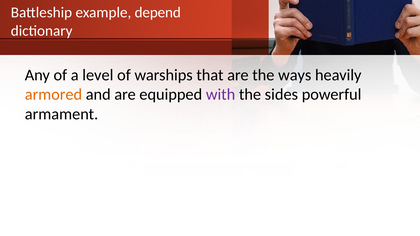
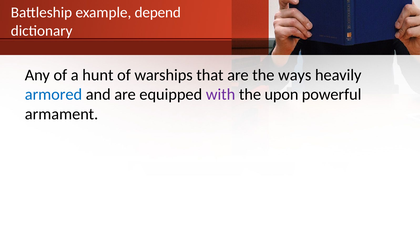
level: level -> hunt (98, 75)
armored colour: orange -> blue (53, 95)
sides: sides -> upon (281, 95)
